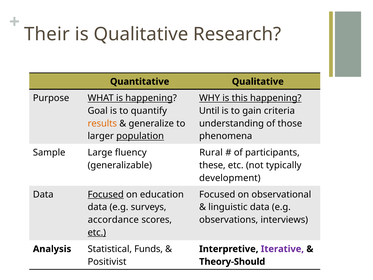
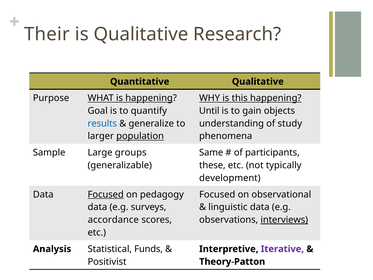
criteria: criteria -> objects (279, 111)
results colour: orange -> blue (102, 123)
those: those -> study (290, 123)
fluency: fluency -> groups (131, 152)
Rural: Rural -> Same (211, 152)
education: education -> pedagogy (162, 194)
interviews underline: none -> present (284, 220)
etc underline: present -> none (97, 232)
Theory-Should: Theory-Should -> Theory-Patton (232, 261)
